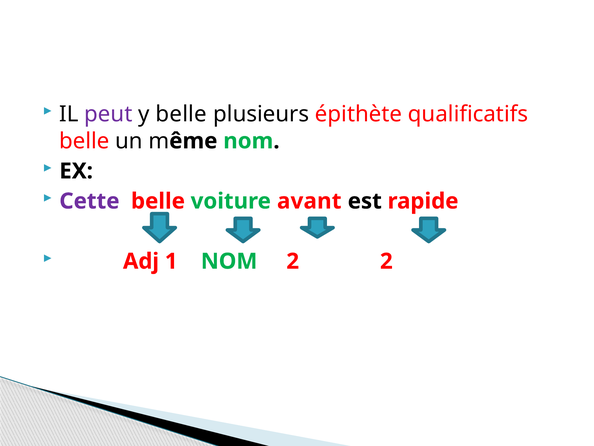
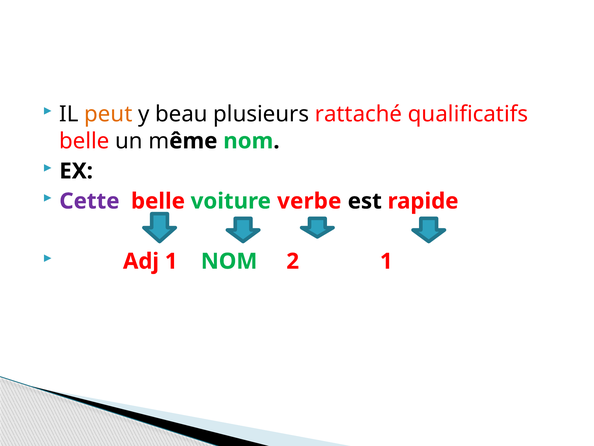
peut colour: purple -> orange (108, 114)
y belle: belle -> beau (181, 114)
épithète: épithète -> rattaché (359, 114)
avant: avant -> verbe (309, 201)
2 2: 2 -> 1 (386, 261)
